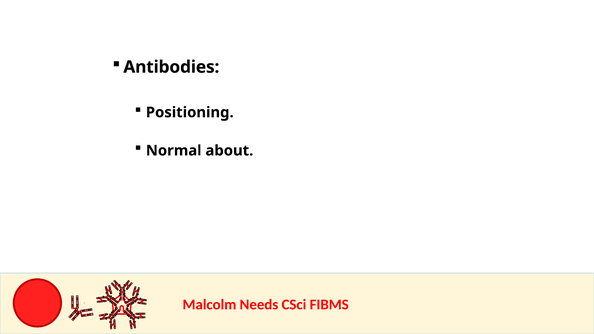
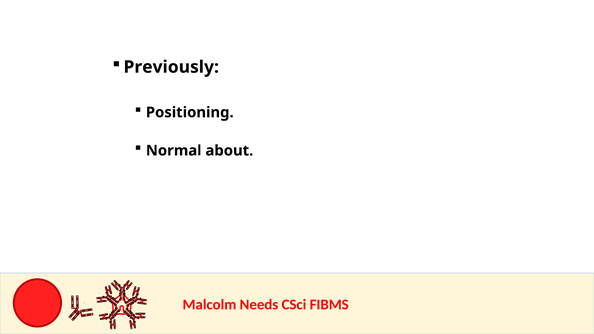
Antibodies: Antibodies -> Previously (171, 67)
